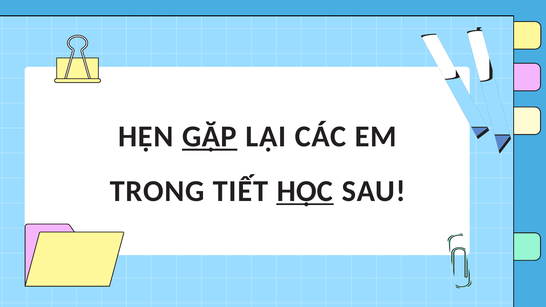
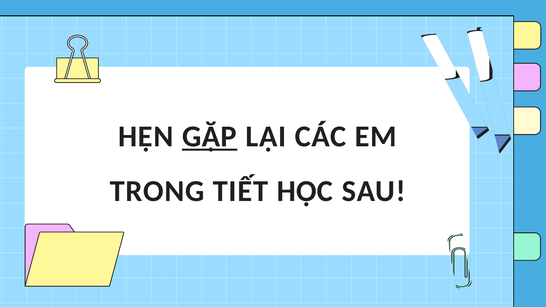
HỌC underline: present -> none (305, 191)
